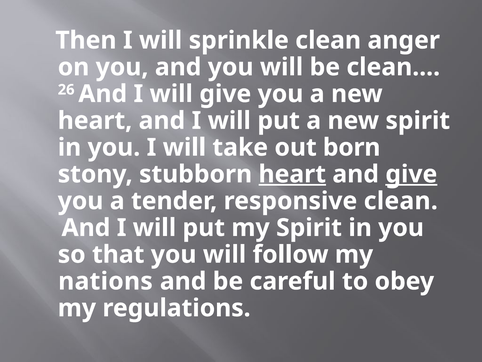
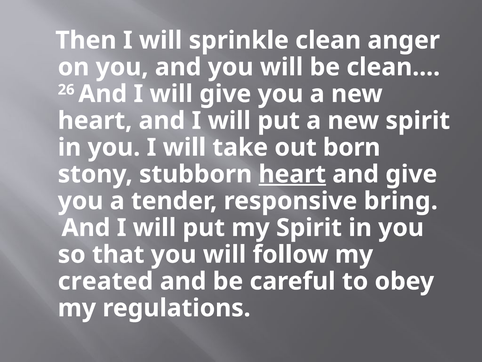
give underline: present -> none (411, 174)
responsive clean: clean -> bring (401, 201)
nations: nations -> created (106, 281)
